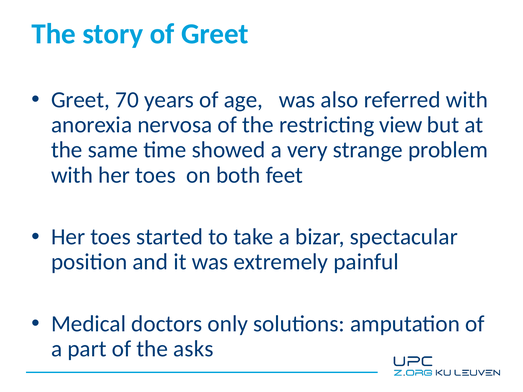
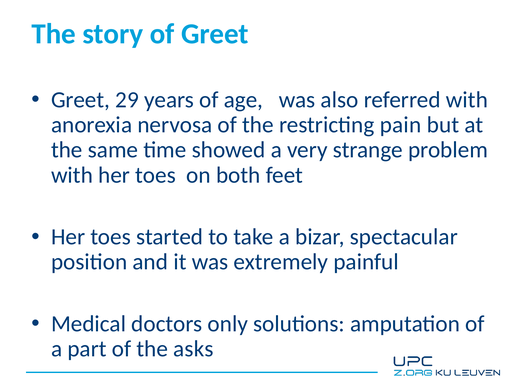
70: 70 -> 29 (127, 100)
view: view -> pain (401, 125)
